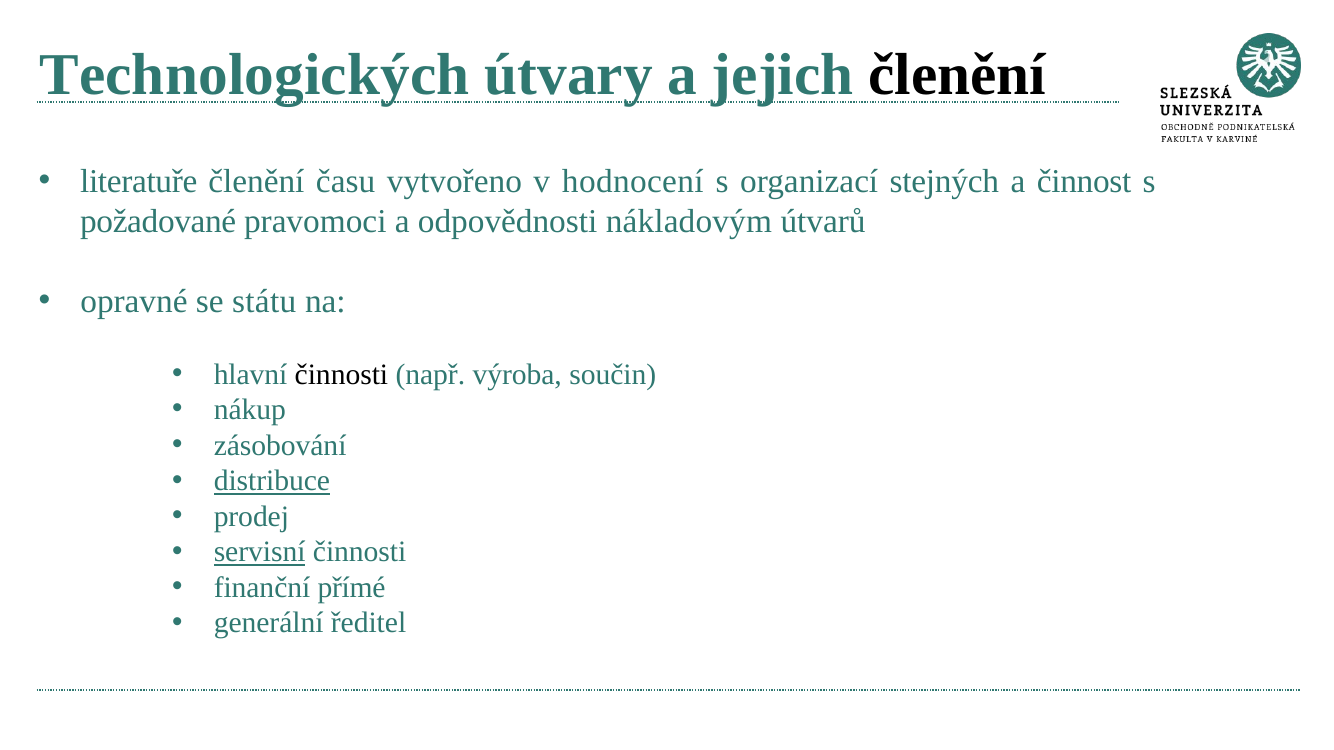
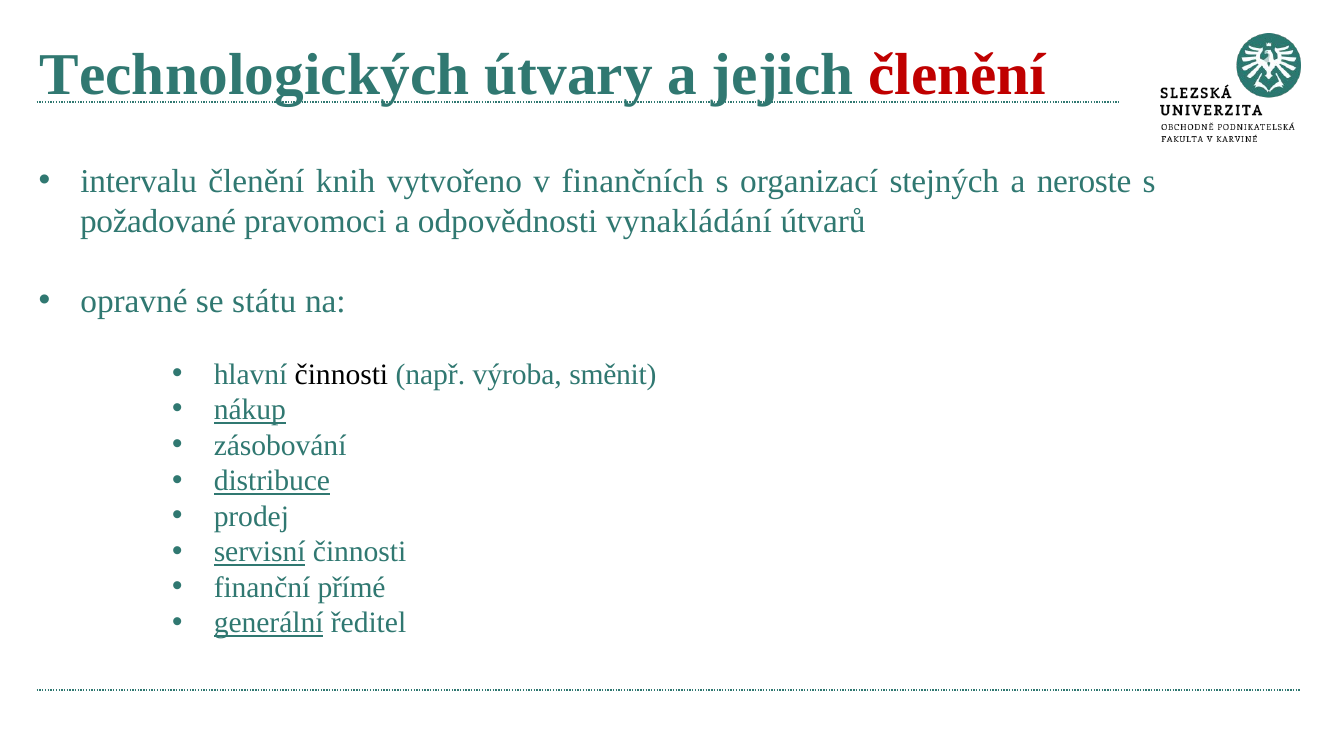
členění colour: black -> red (957, 75)
literatuře: literatuře -> intervalu (139, 181)
času: času -> knih (346, 181)
hodnocení: hodnocení -> finančních (633, 181)
činnost: činnost -> neroste (1084, 181)
nákladovým: nákladovým -> vynakládání (689, 221)
součin: součin -> směnit (613, 375)
nákup underline: none -> present (250, 410)
generální underline: none -> present (269, 624)
